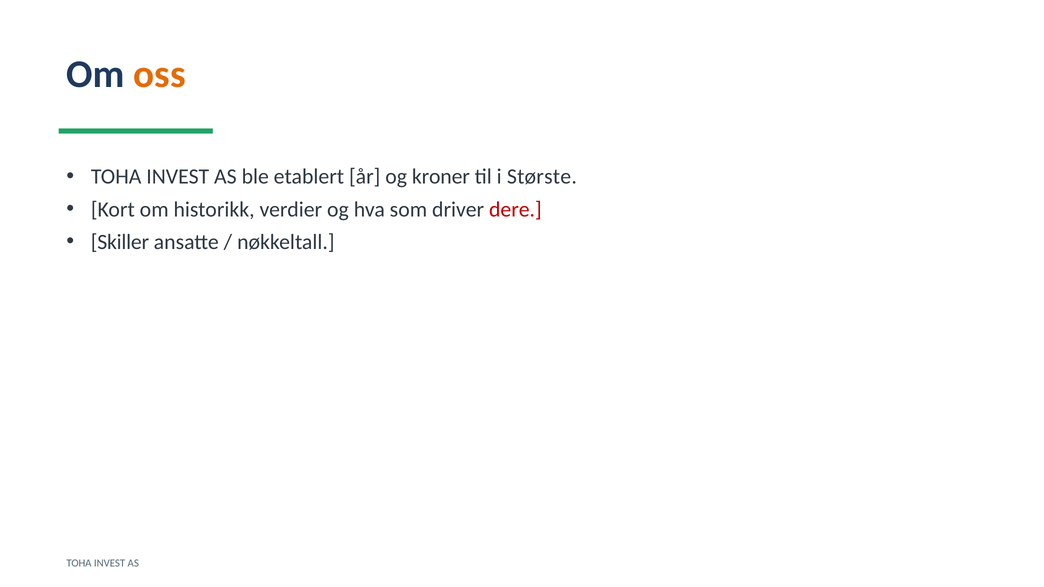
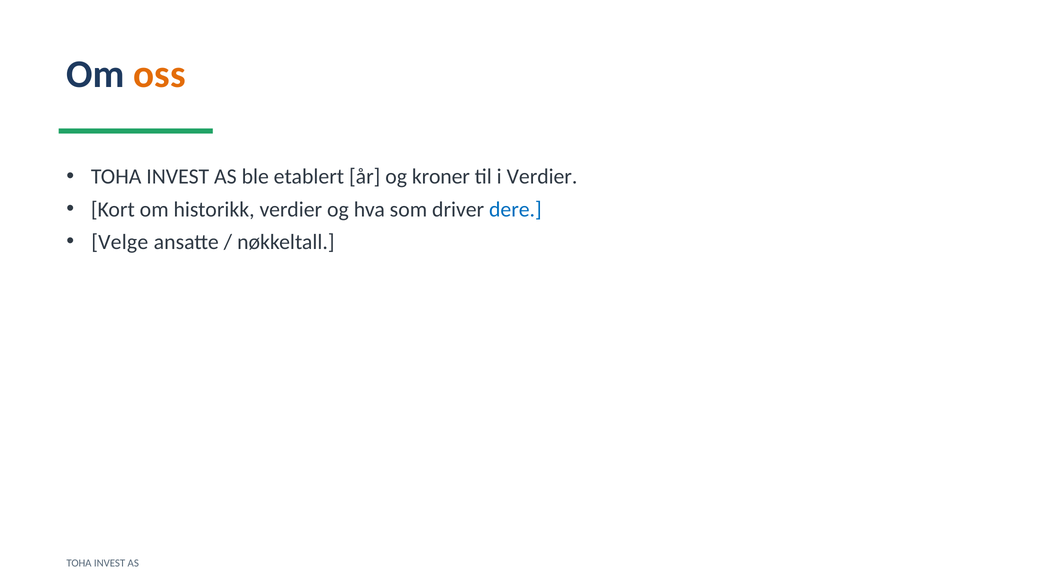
i Største: Største -> Verdier (542, 177)
dere colour: red -> blue (515, 209)
Skiller: Skiller -> Velge (120, 242)
